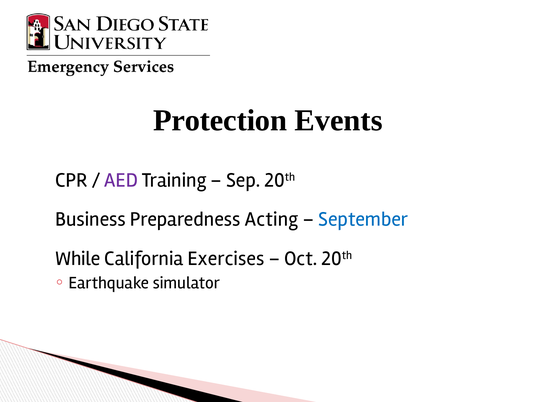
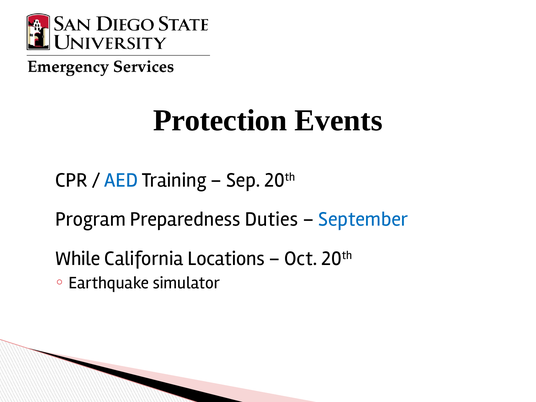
AED colour: purple -> blue (121, 180)
Business: Business -> Program (90, 219)
Acting: Acting -> Duties (272, 219)
Exercises: Exercises -> Locations (226, 258)
